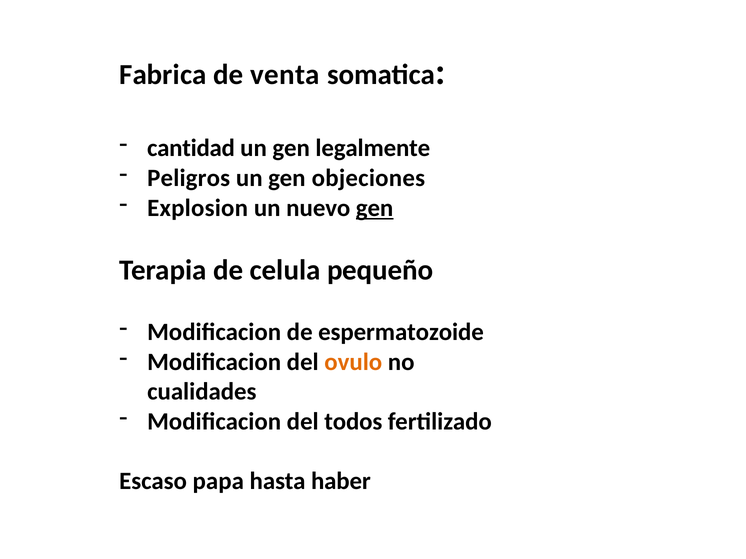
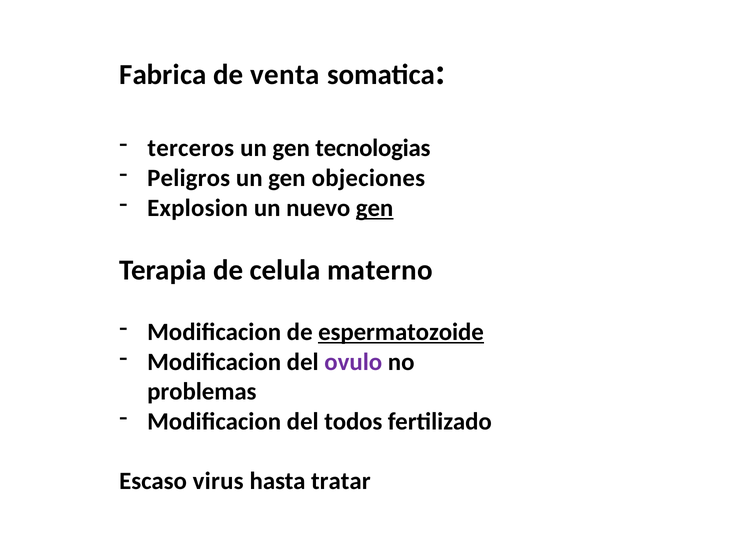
cantidad: cantidad -> terceros (191, 148)
legalmente: legalmente -> tecnologias (373, 148)
pequeño: pequeño -> materno (380, 271)
espermatozoide underline: none -> present (401, 332)
ovulo colour: orange -> purple (353, 362)
cualidades: cualidades -> problemas (202, 392)
papa: papa -> virus (218, 482)
haber: haber -> tratar (341, 482)
